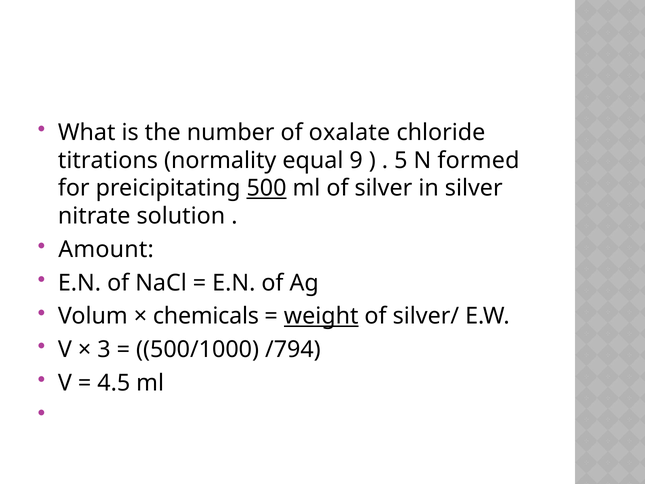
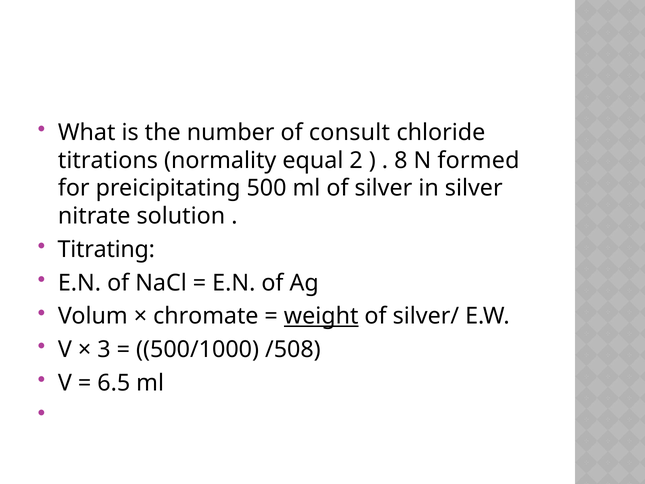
oxalate: oxalate -> consult (349, 132)
9: 9 -> 2 (356, 160)
5: 5 -> 8 (401, 160)
500 underline: present -> none (267, 188)
Amount: Amount -> Titrating (106, 249)
chemicals: chemicals -> chromate (206, 316)
/794: /794 -> /508 (293, 349)
4.5: 4.5 -> 6.5 (114, 383)
